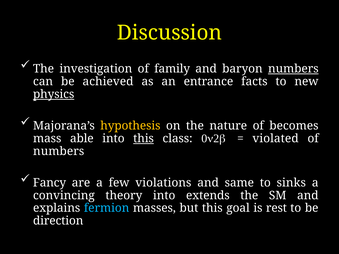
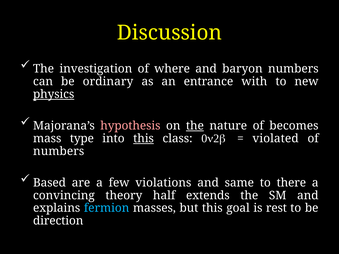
family: family -> where (172, 69)
numbers underline: present -> none (293, 69)
achieved: achieved -> ordinary (108, 82)
facts: facts -> with (254, 82)
hypothesis colour: yellow -> pink (130, 126)
the underline: none -> present (195, 126)
able: able -> type (82, 139)
Fancy: Fancy -> Based (49, 183)
sinks: sinks -> there (291, 183)
theory into: into -> half (164, 196)
